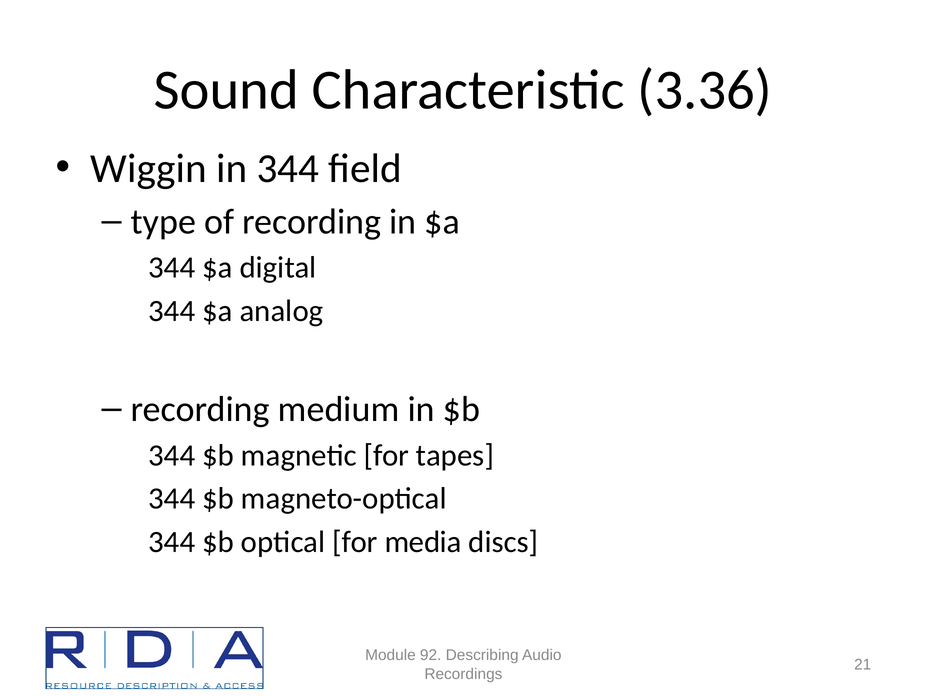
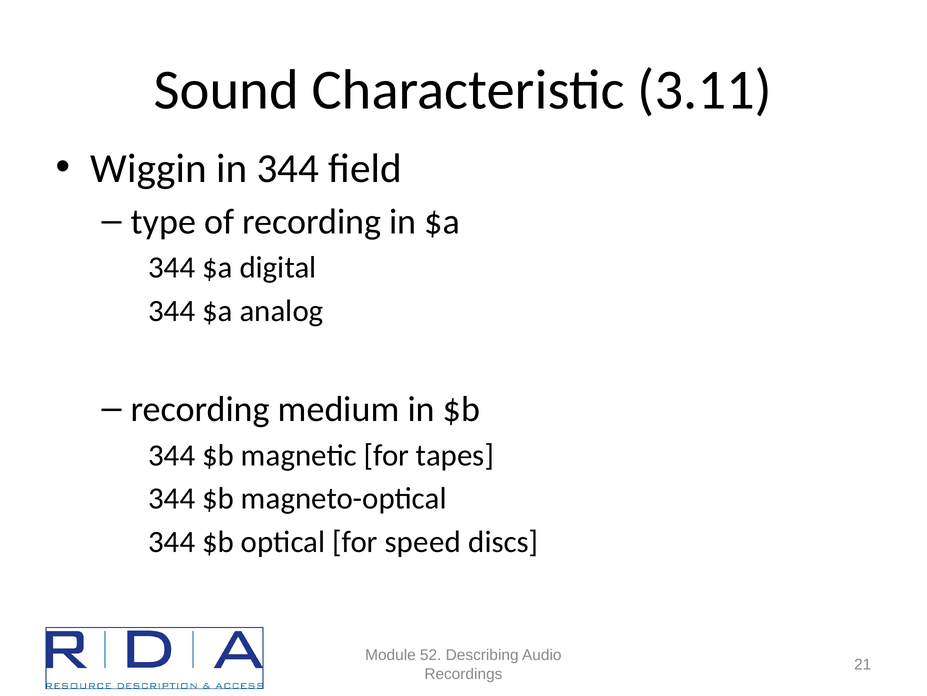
3.36: 3.36 -> 3.11 (705, 90)
media: media -> speed (423, 541)
92: 92 -> 52 (431, 655)
